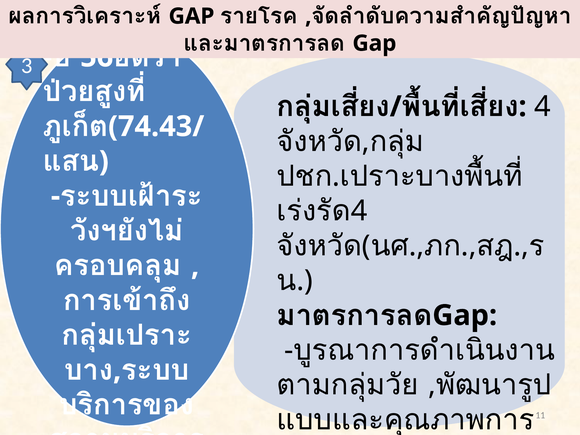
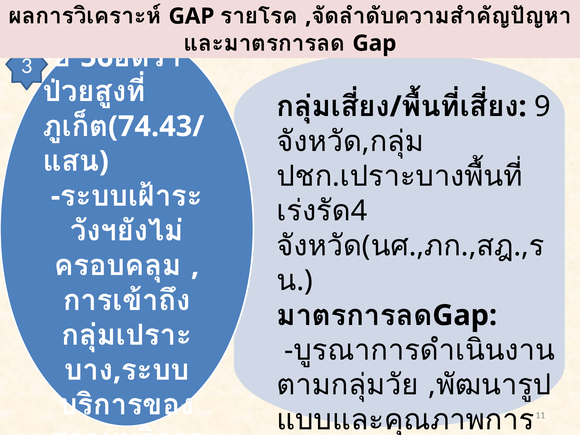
4: 4 -> 9 (542, 107)
